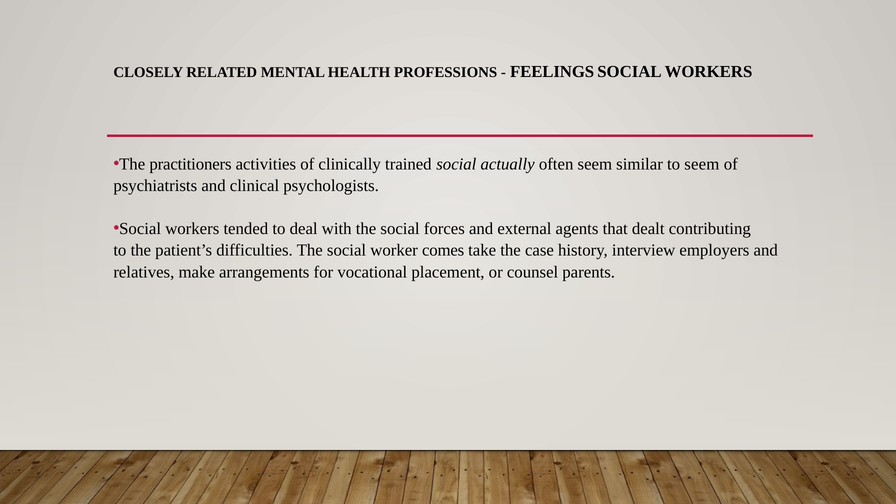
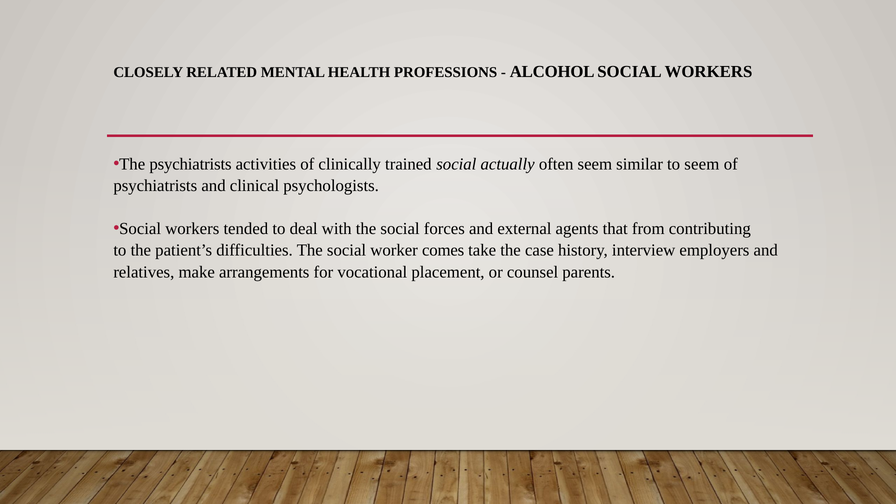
FEELINGS: FEELINGS -> ALCOHOL (552, 71)
The practitioners: practitioners -> psychiatrists (190, 164)
dealt: dealt -> from (648, 229)
